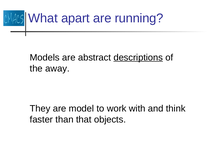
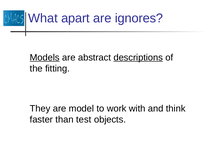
running: running -> ignores (139, 18)
Models underline: none -> present (45, 57)
away: away -> fitting (58, 69)
that: that -> test (84, 120)
